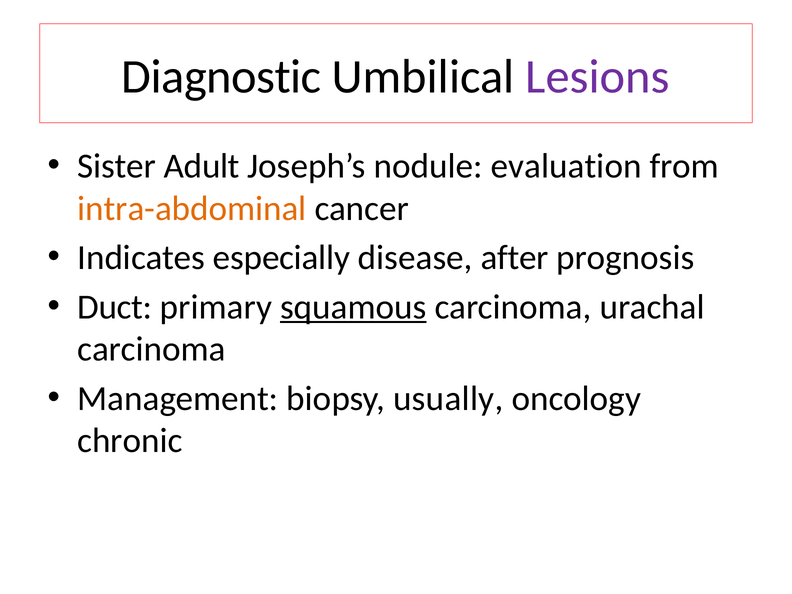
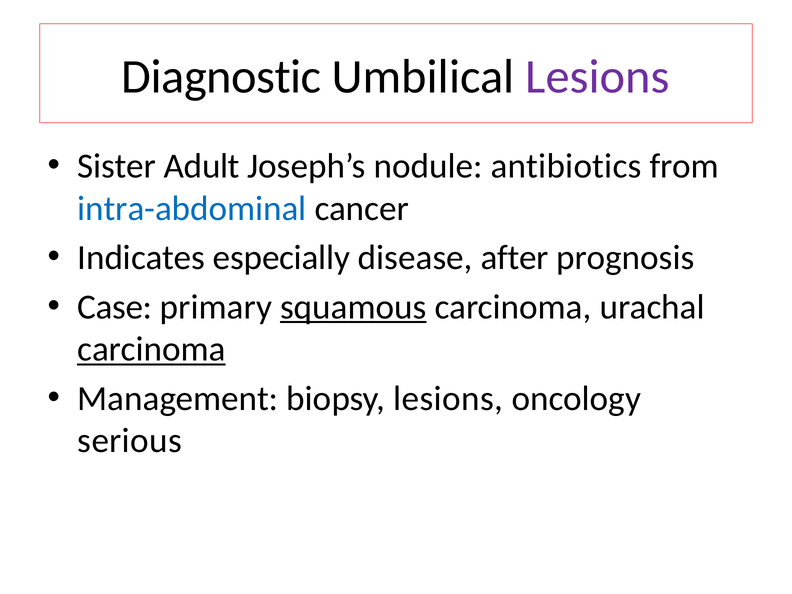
evaluation: evaluation -> antibiotics (566, 166)
intra-abdominal colour: orange -> blue (192, 208)
Duct: Duct -> Case (115, 307)
carcinoma underline: none -> present (151, 349)
biopsy usually: usually -> lesions (448, 399)
chronic: chronic -> serious (130, 441)
